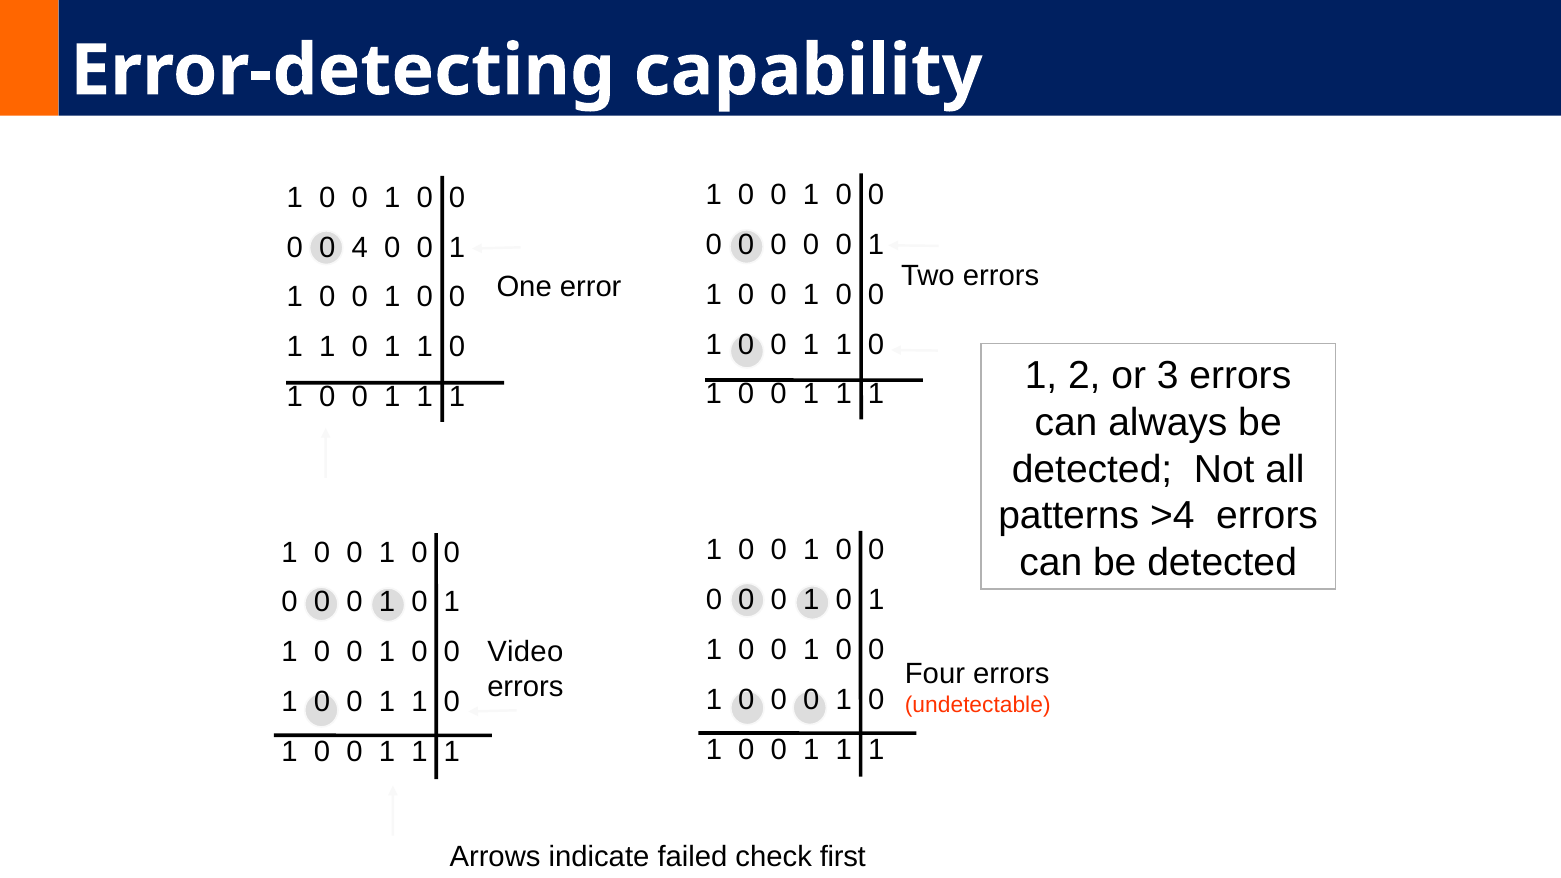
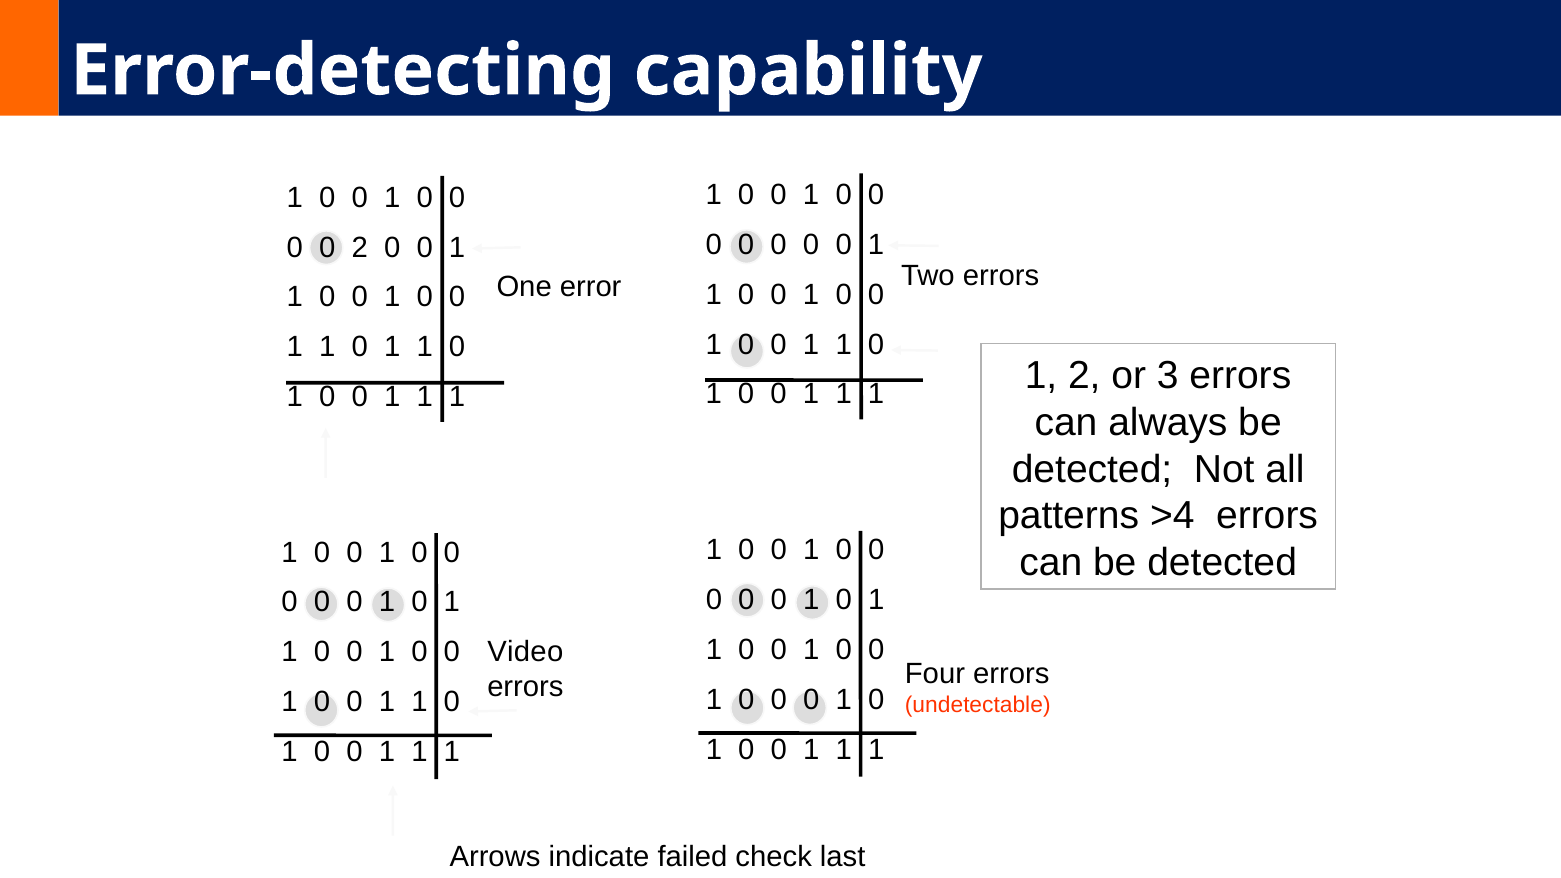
0 4: 4 -> 2 (360, 247)
first: first -> last (843, 856)
